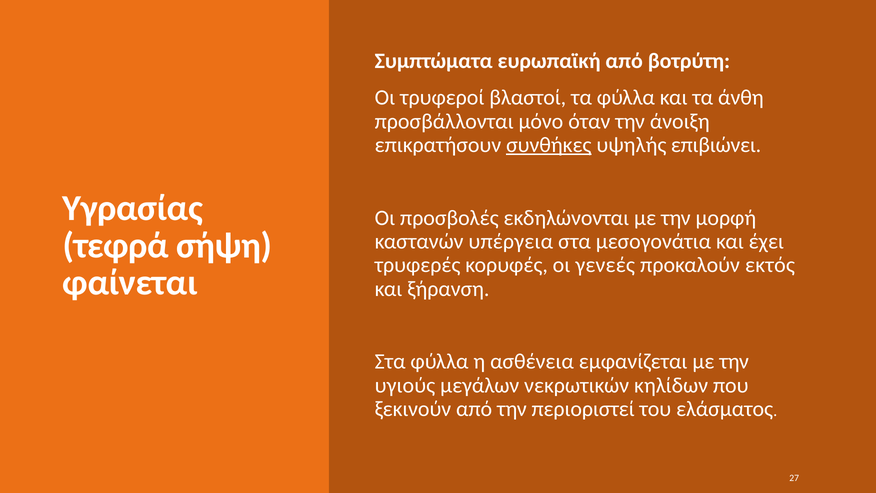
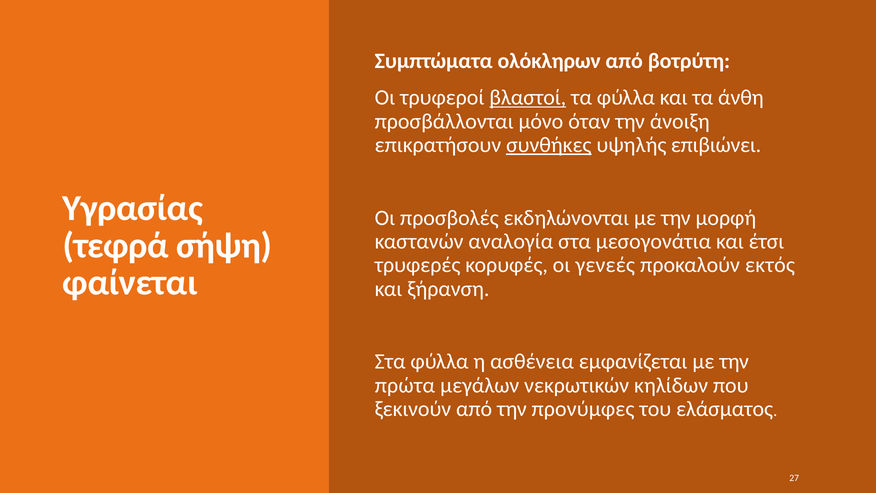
ευρωπαϊκή: ευρωπαϊκή -> ολόκληρων (549, 61)
βλαστοί underline: none -> present (528, 98)
υπέργεια: υπέργεια -> αναλογία (511, 241)
έχει: έχει -> έτσι (766, 241)
υγιούς: υγιούς -> πρώτα (405, 385)
περιοριστεί: περιοριστεί -> προνύμφες (583, 409)
